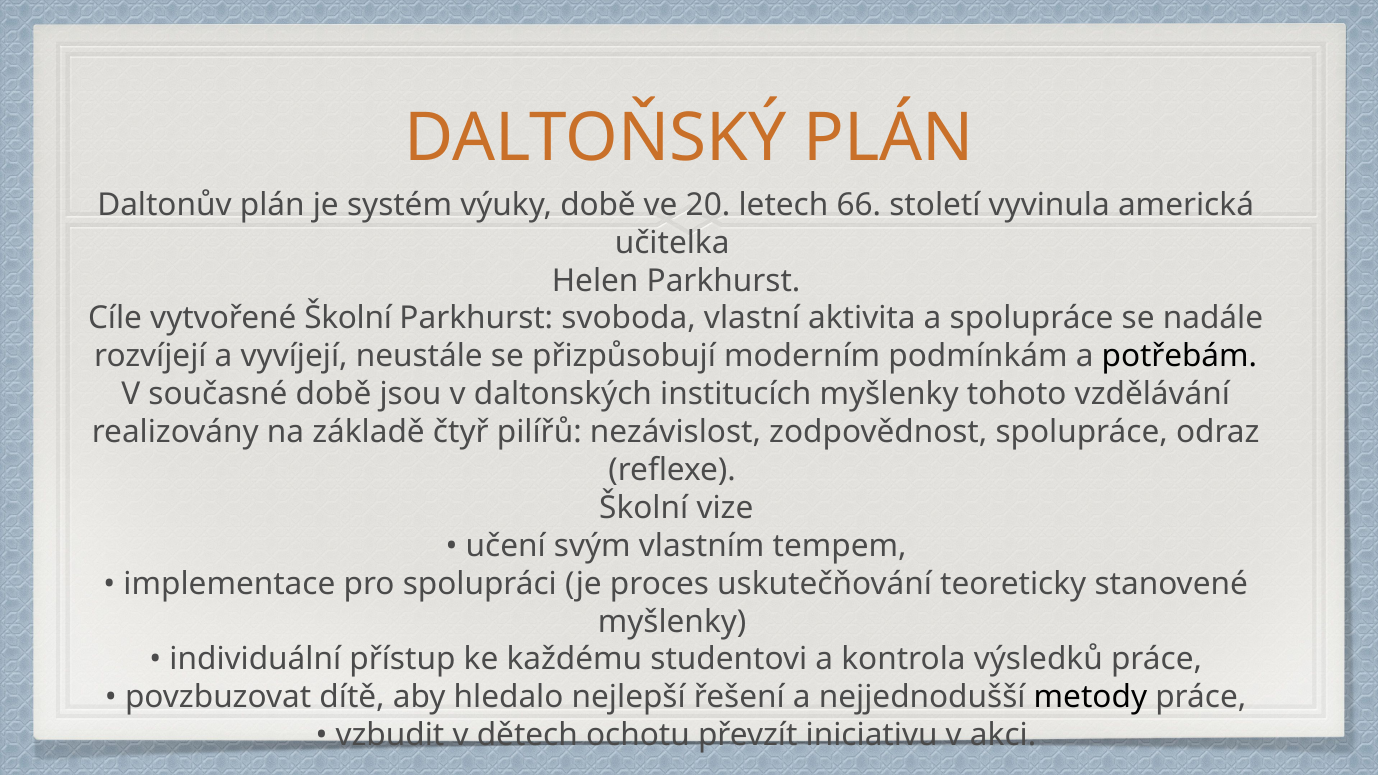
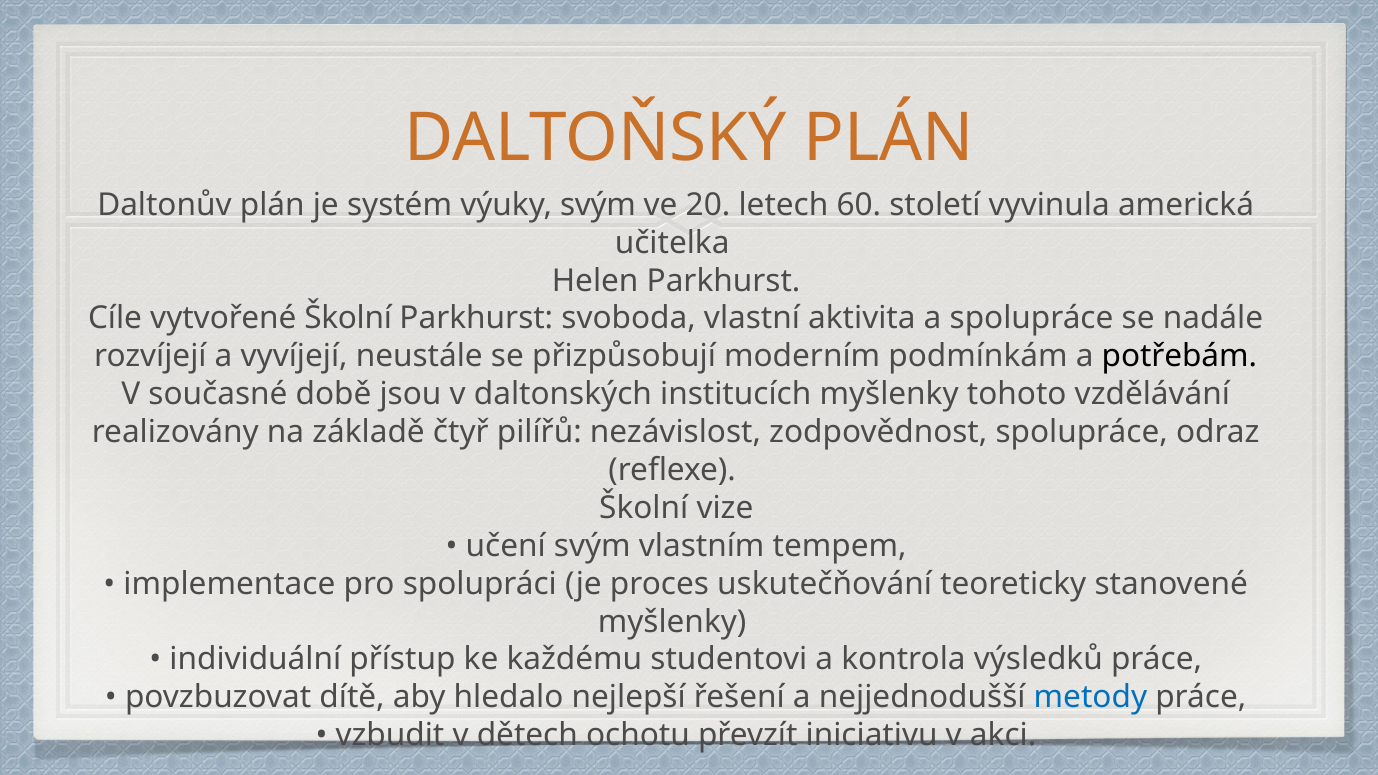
výuky době: době -> svým (598, 205)
66: 66 -> 60 (859, 205)
metody colour: black -> blue (1090, 697)
